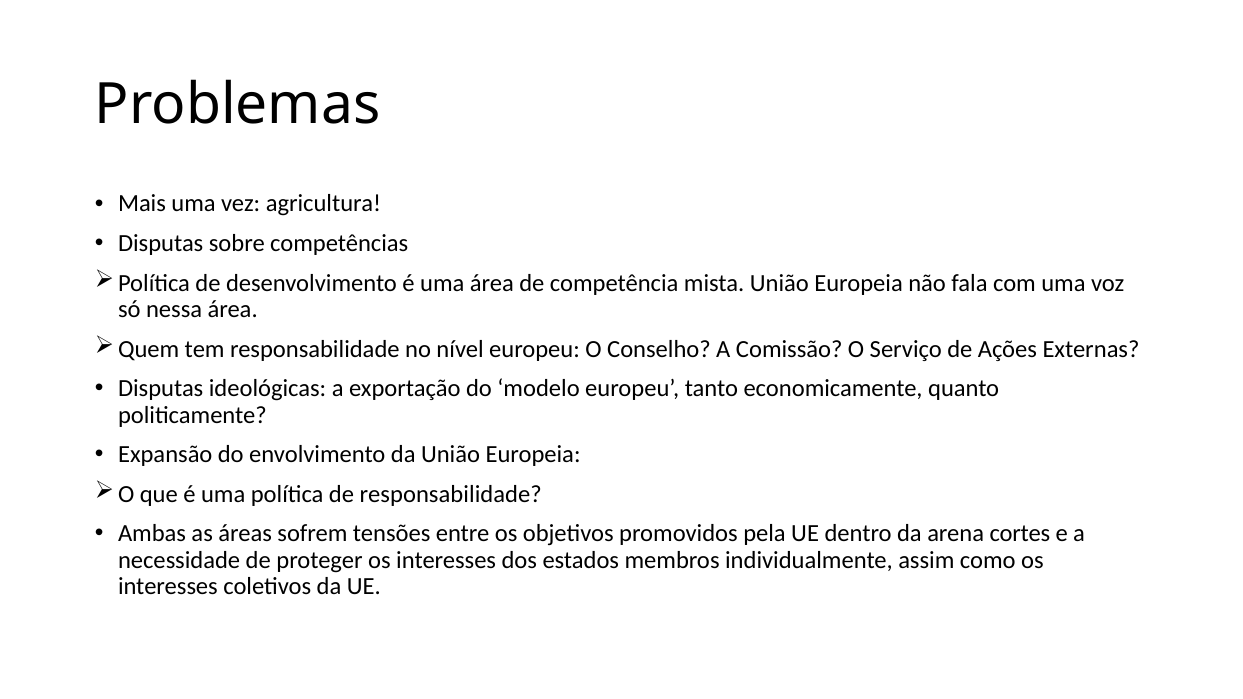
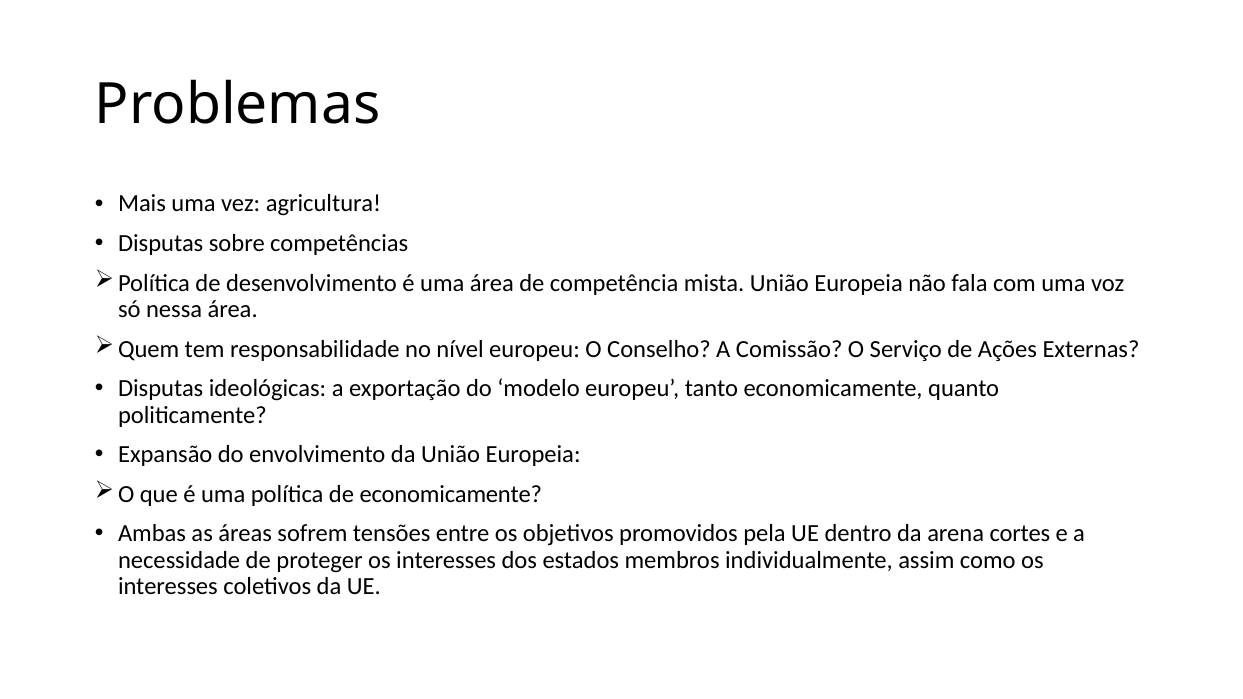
de responsabilidade: responsabilidade -> economicamente (451, 494)
